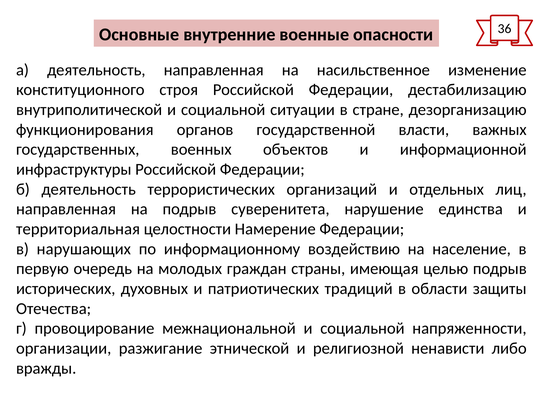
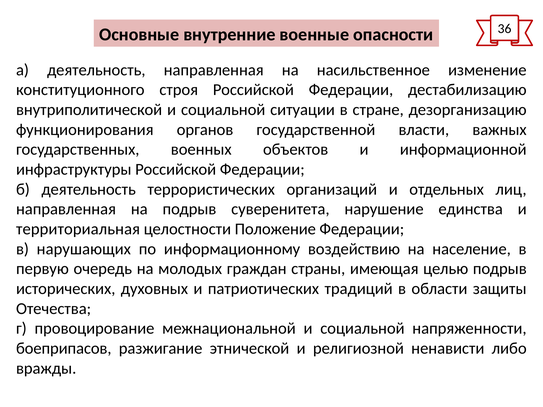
Намерение: Намерение -> Положение (275, 229)
организации: организации -> боеприпасов (64, 349)
